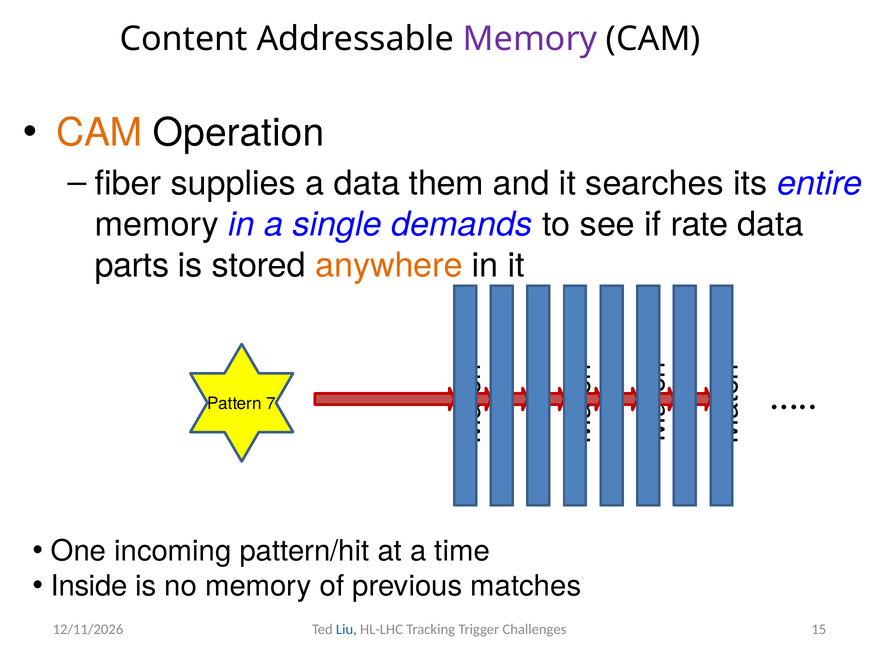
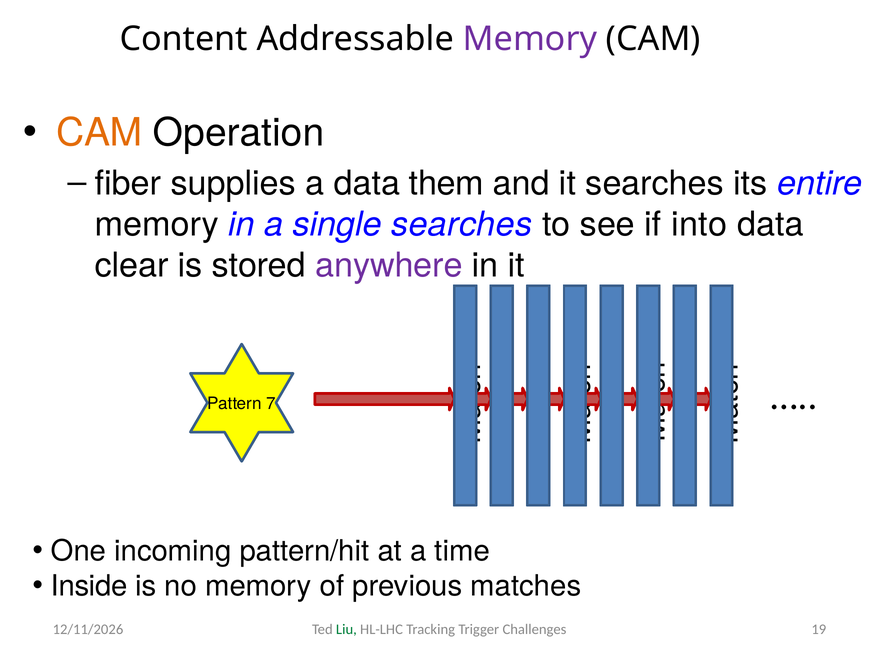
single demands: demands -> searches (462, 225)
rate: rate -> into (699, 225)
parts: parts -> clear (132, 266)
anywhere colour: orange -> purple (389, 266)
Liu colour: blue -> green (346, 629)
15: 15 -> 19 (819, 629)
